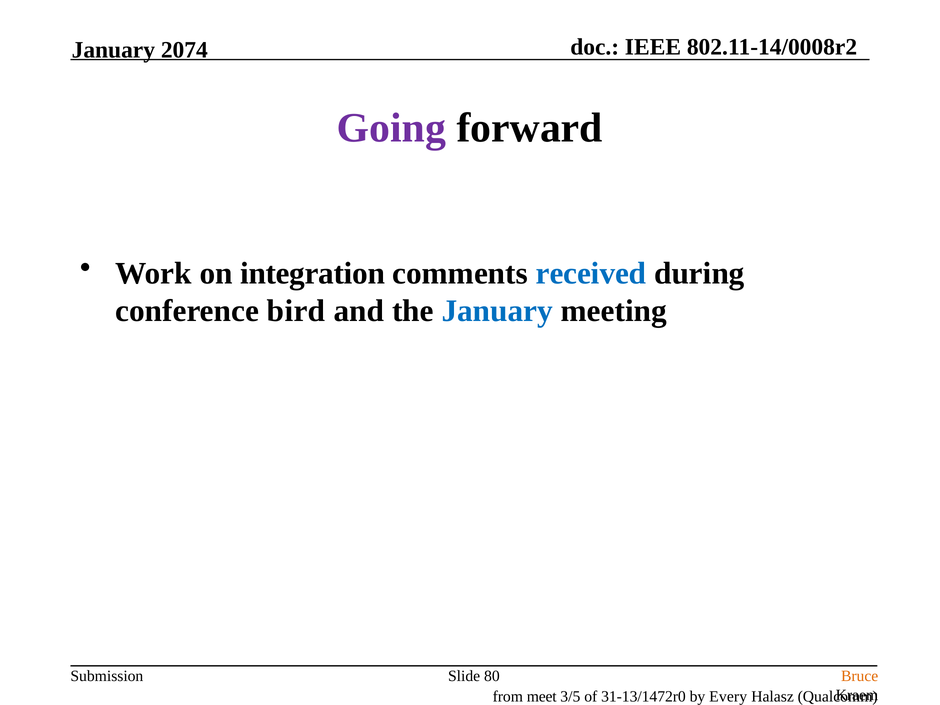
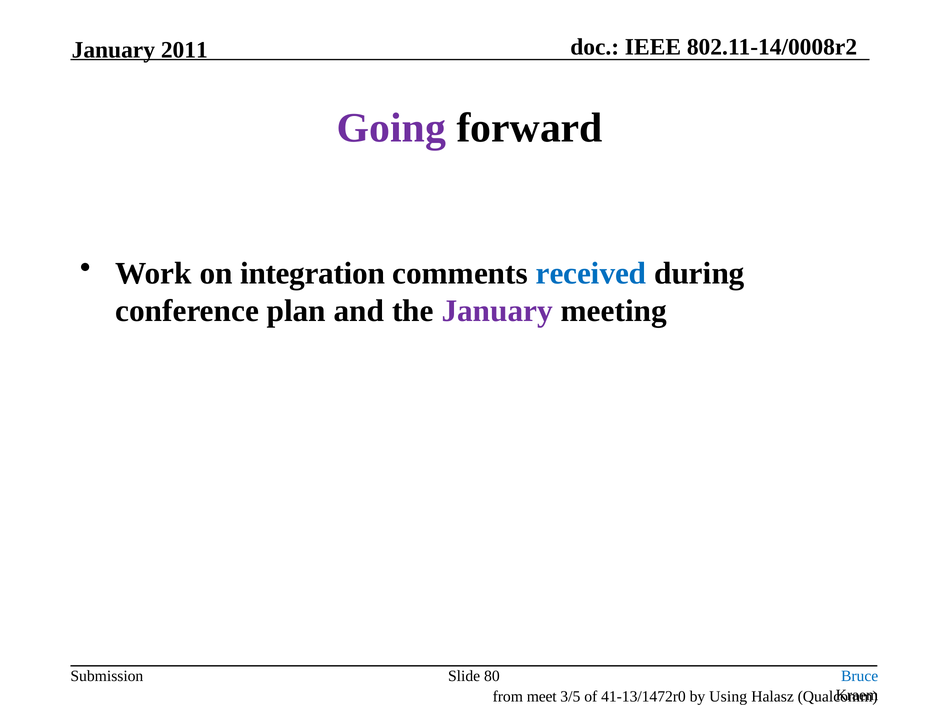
2074: 2074 -> 2011 (184, 50)
bird: bird -> plan (296, 311)
January colour: blue -> purple (497, 311)
Bruce colour: orange -> blue (860, 676)
31-13/1472r0: 31-13/1472r0 -> 41-13/1472r0 (643, 697)
Every: Every -> Using (728, 697)
